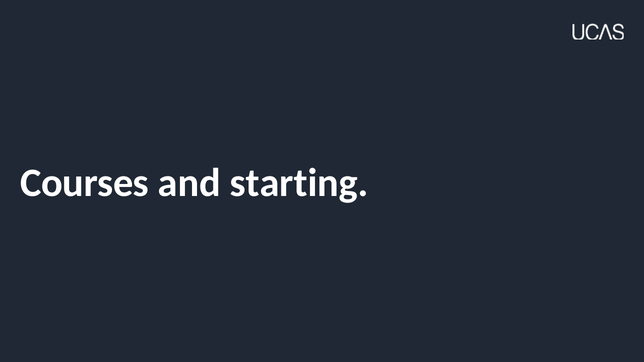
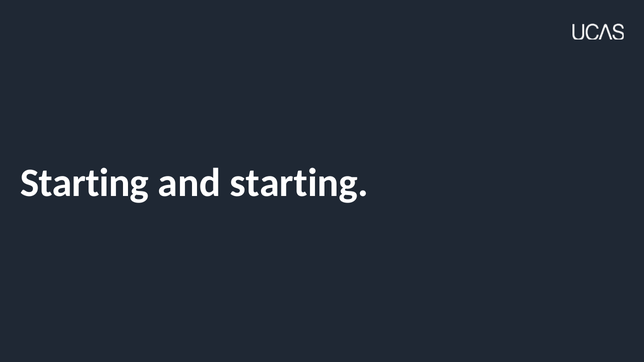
Courses: Courses -> Starting (85, 183)
